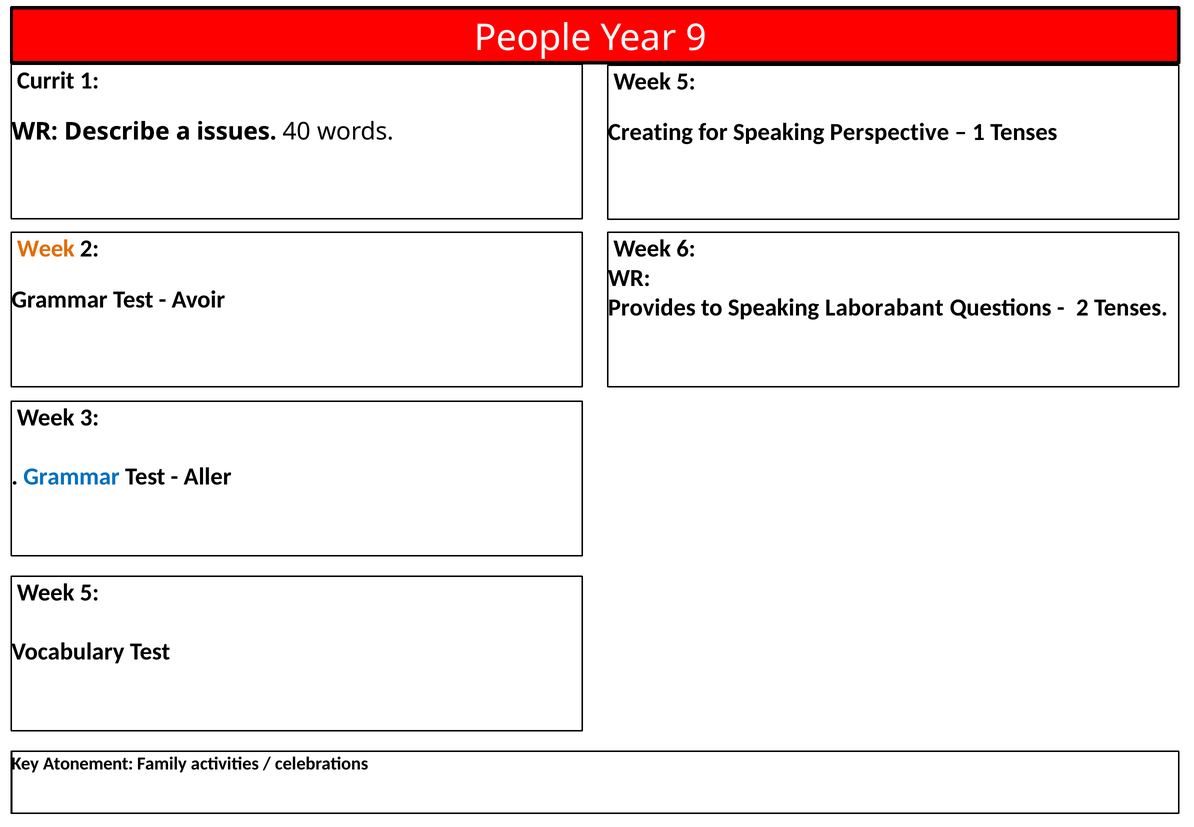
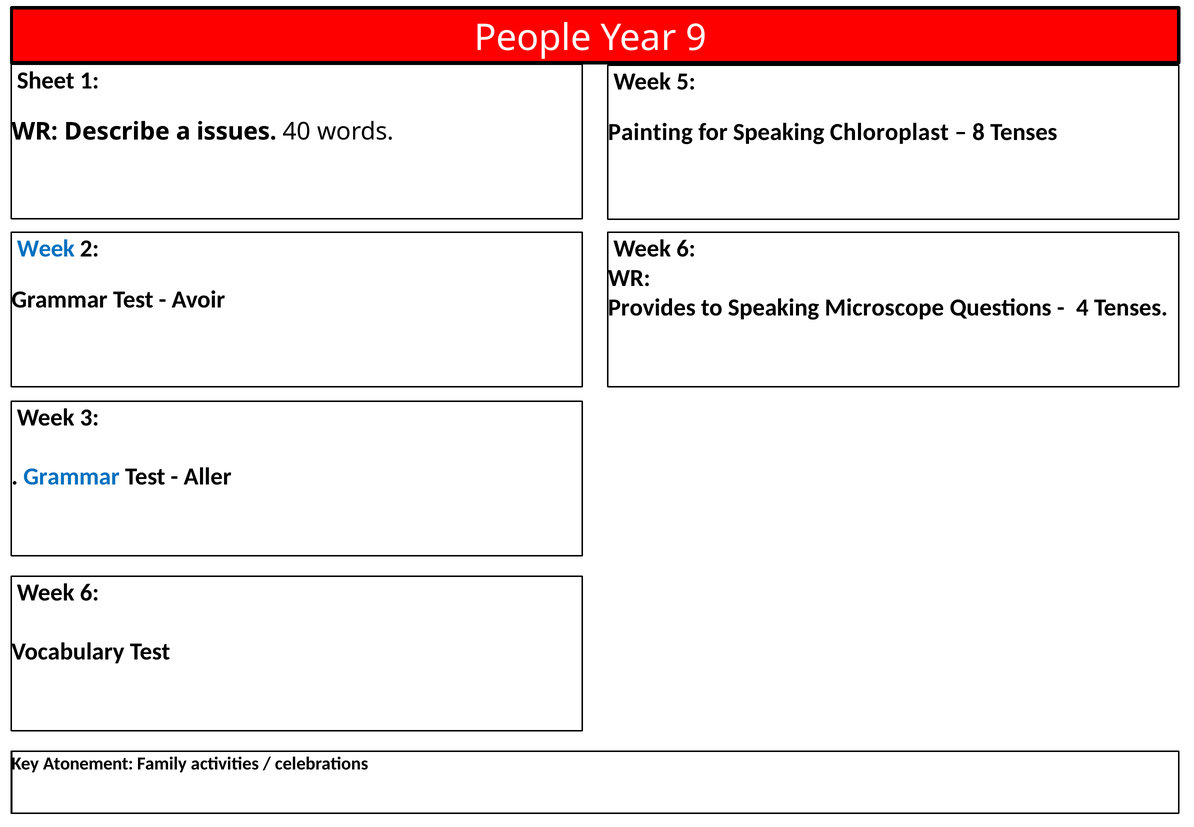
Currit: Currit -> Sheet (46, 81)
Creating: Creating -> Painting (650, 132)
Perspective: Perspective -> Chloroplast (889, 132)
1: 1 -> 8 (979, 132)
Week colour: orange -> blue (46, 249)
Laborabant: Laborabant -> Microscope (884, 307)
2: 2 -> 4 (1082, 307)
5: 5 -> 6 (89, 592)
